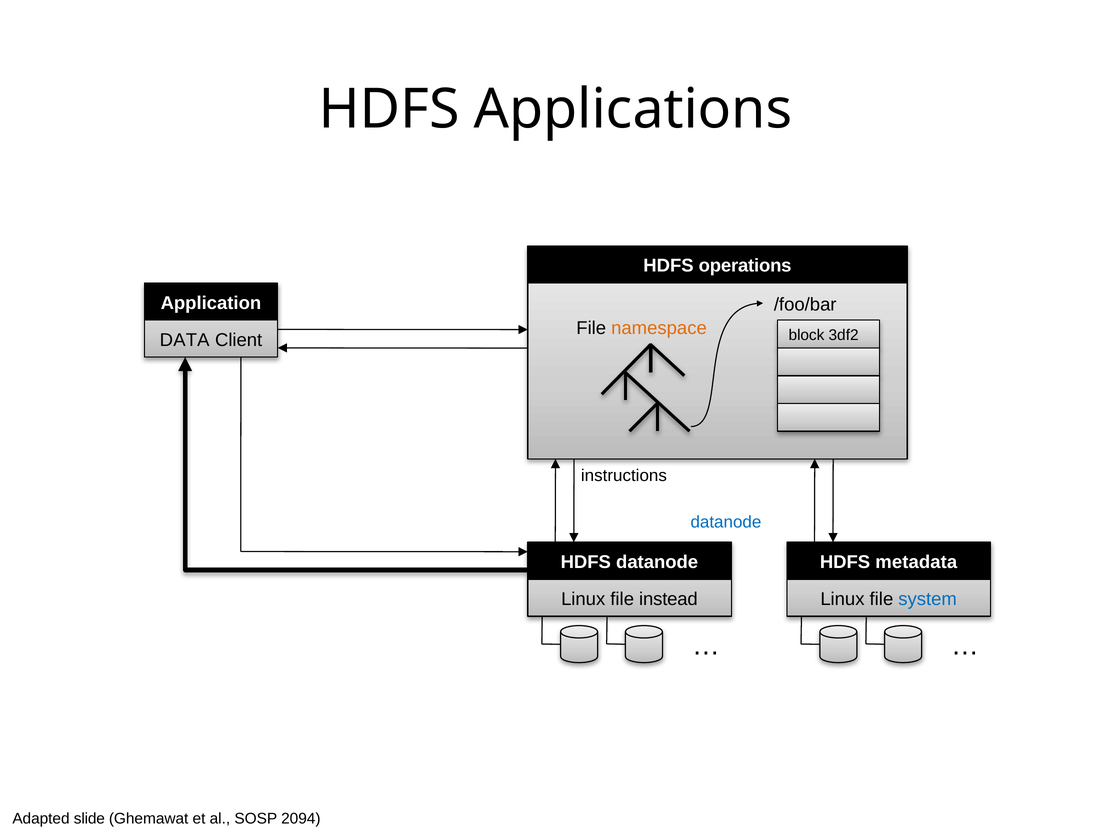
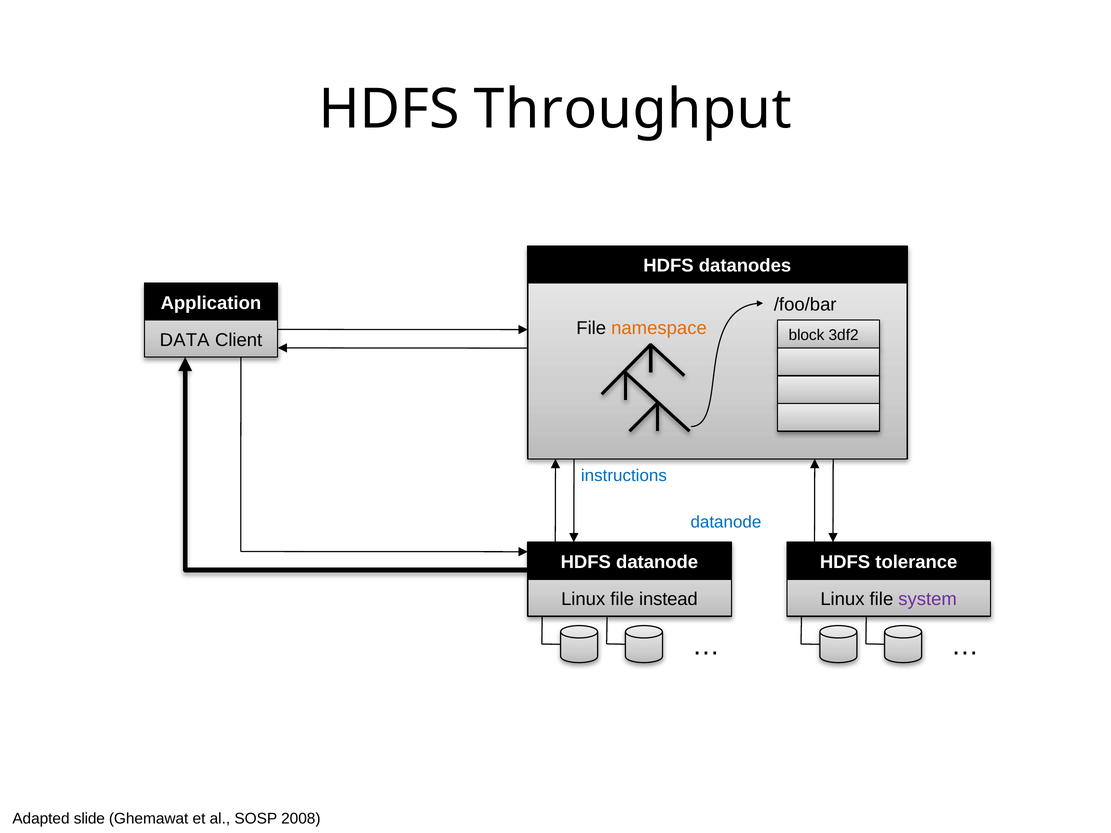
Applications: Applications -> Throughput (633, 109)
operations: operations -> datanodes (745, 266)
instructions colour: black -> blue (624, 476)
metadata: metadata -> tolerance (916, 562)
system colour: blue -> purple (928, 599)
2094: 2094 -> 2008 (301, 819)
